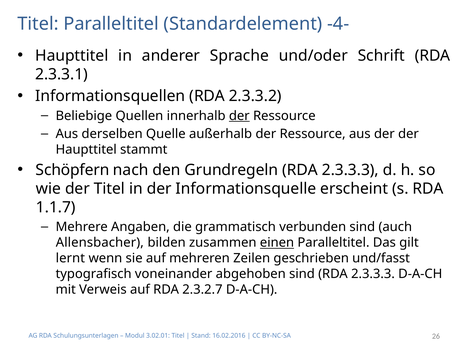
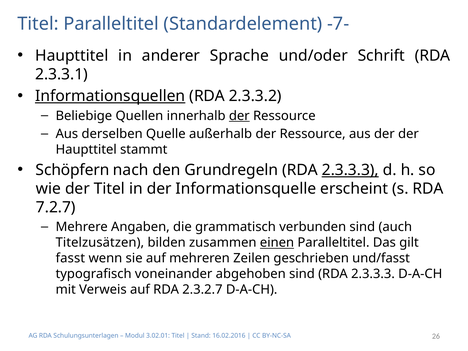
-4-: -4- -> -7- (338, 24)
Informationsquellen underline: none -> present (110, 96)
2.3.3.3 underline: none -> present (350, 170)
1.1.7: 1.1.7 -> 7.2.7 (56, 207)
Allensbacher: Allensbacher -> Titelzusätzen (100, 243)
lernt: lernt -> fasst (70, 258)
